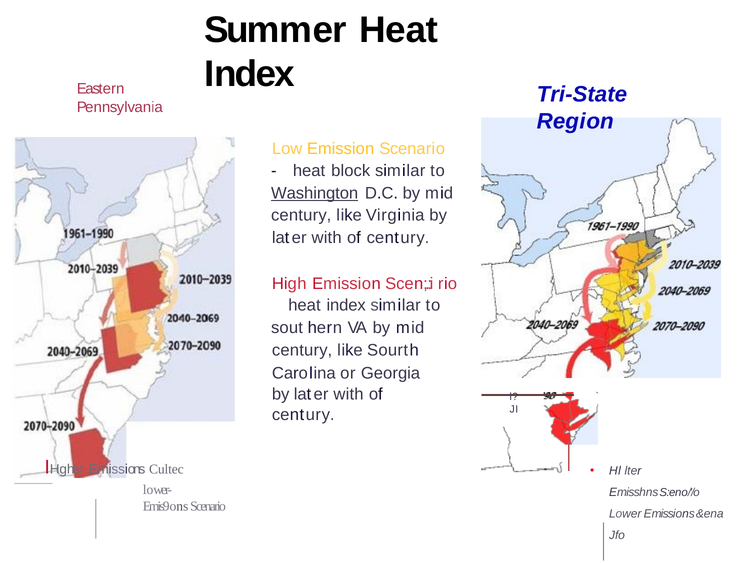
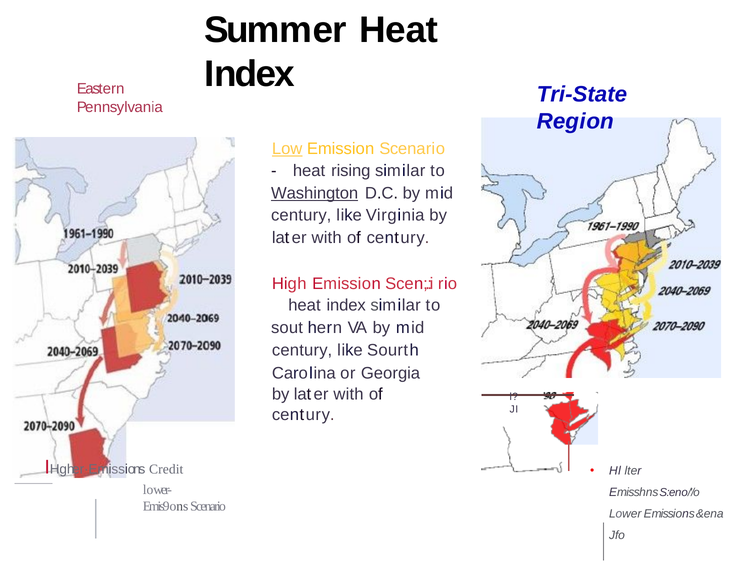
Low underline: none -> present (287, 149)
block: block -> rising (351, 171)
Cultec: Cultec -> Credit (166, 469)
